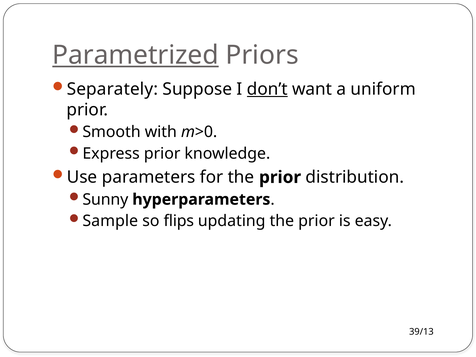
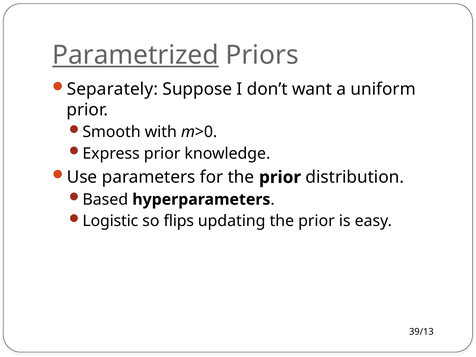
don’t underline: present -> none (267, 89)
Sunny: Sunny -> Based (105, 199)
Sample: Sample -> Logistic (110, 221)
